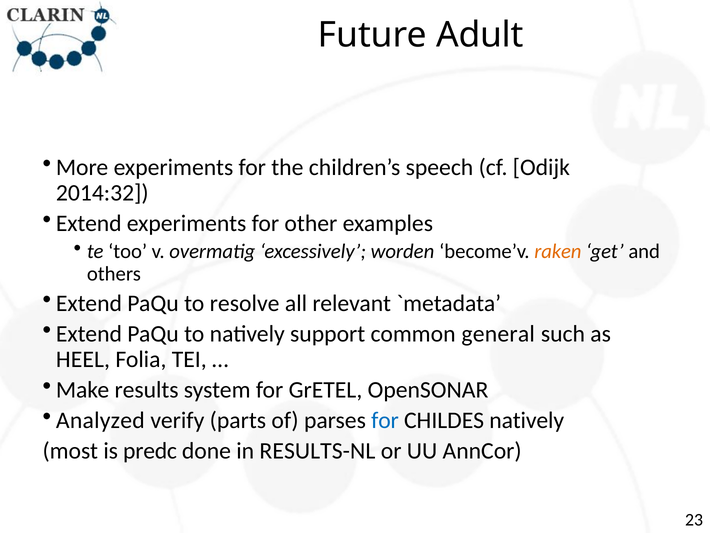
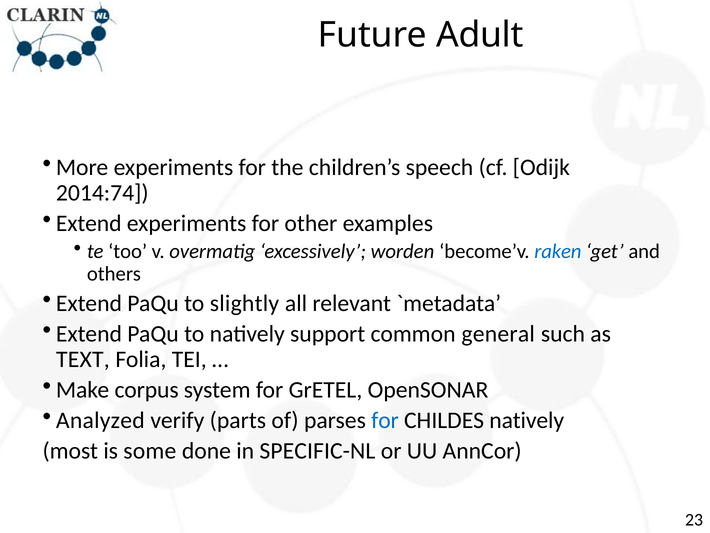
2014:32: 2014:32 -> 2014:74 (102, 193)
raken colour: orange -> blue (558, 251)
resolve: resolve -> slightly (244, 303)
HEEL: HEEL -> TEXT (83, 359)
results: results -> corpus (147, 390)
predc: predc -> some (150, 451)
RESULTS-NL: RESULTS-NL -> SPECIFIC-NL (317, 451)
